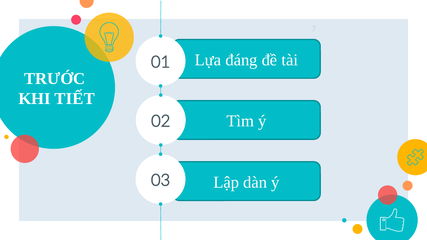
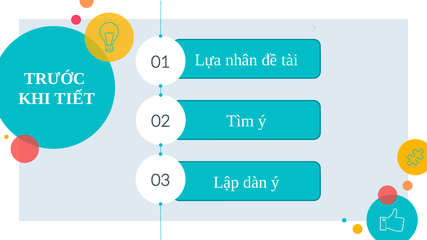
đáng: đáng -> nhân (241, 60)
